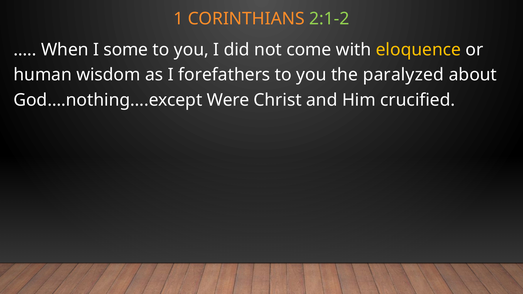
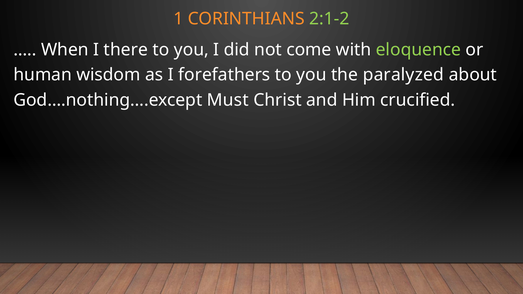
some: some -> there (126, 50)
eloquence colour: yellow -> light green (418, 50)
Were: Were -> Must (228, 100)
